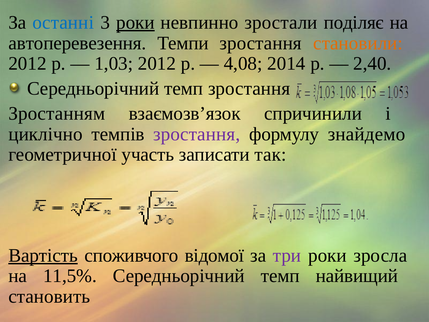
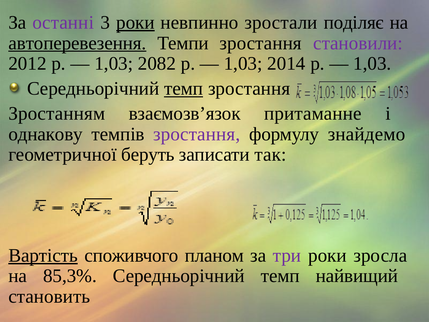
останні colour: blue -> purple (63, 22)
автоперевезення underline: none -> present (77, 43)
становили colour: orange -> purple (358, 43)
1,03 2012: 2012 -> 2082 (157, 64)
4,08: 4,08 -> 1,03 (243, 64)
2,40: 2,40 -> 1,03 (372, 64)
темп underline: none -> present (184, 88)
спричинили: спричинили -> притаманне (313, 113)
циклічно: циклічно -> однакову (46, 134)
участь: участь -> беруть (148, 155)
відомої: відомої -> планом (214, 255)
11,5%: 11,5% -> 85,3% (70, 276)
